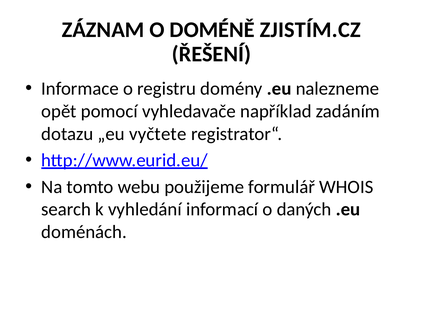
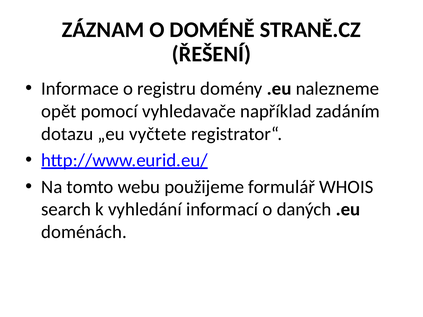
ZJISTÍM.CZ: ZJISTÍM.CZ -> STRANĚ.CZ (310, 30)
